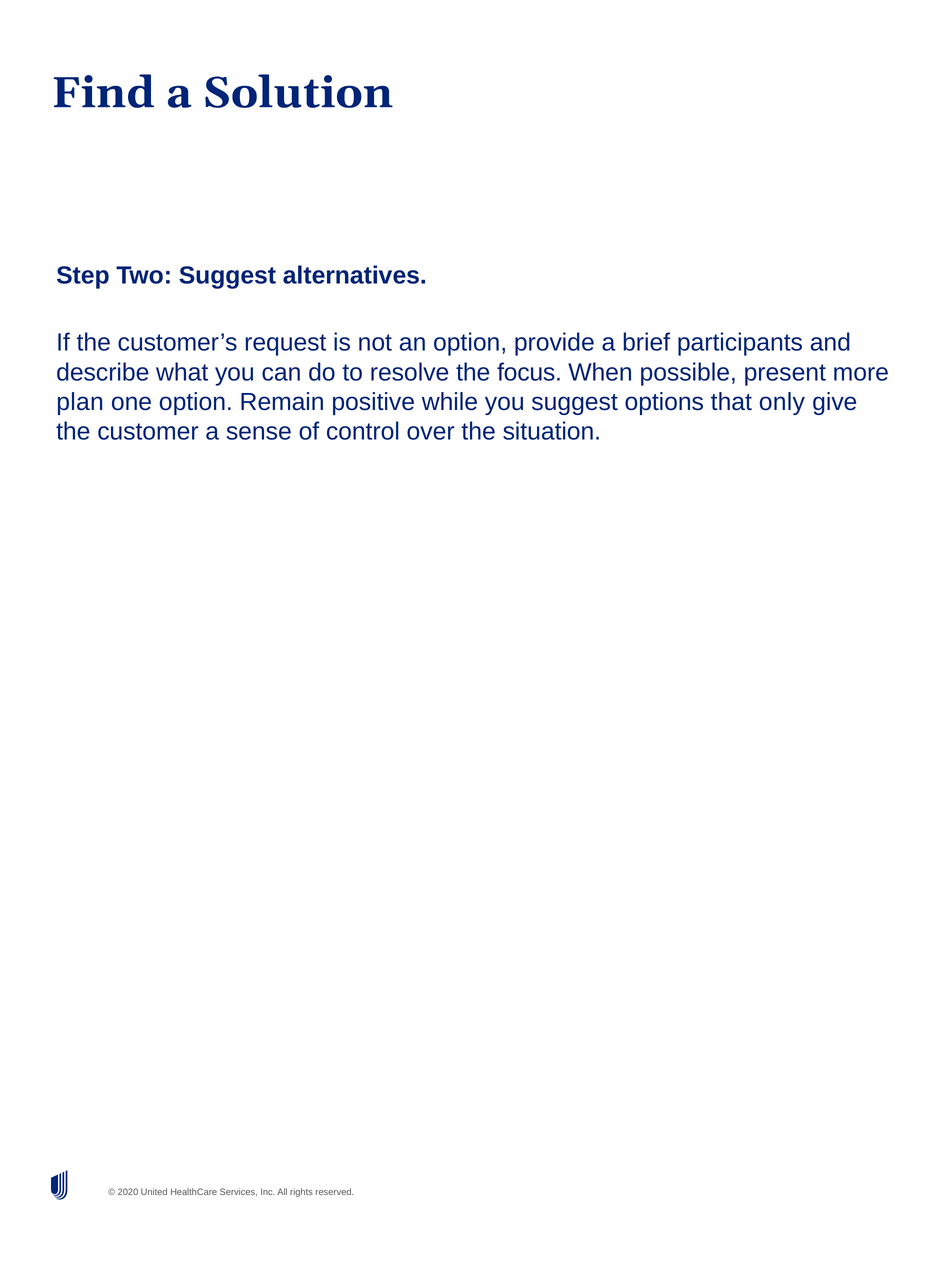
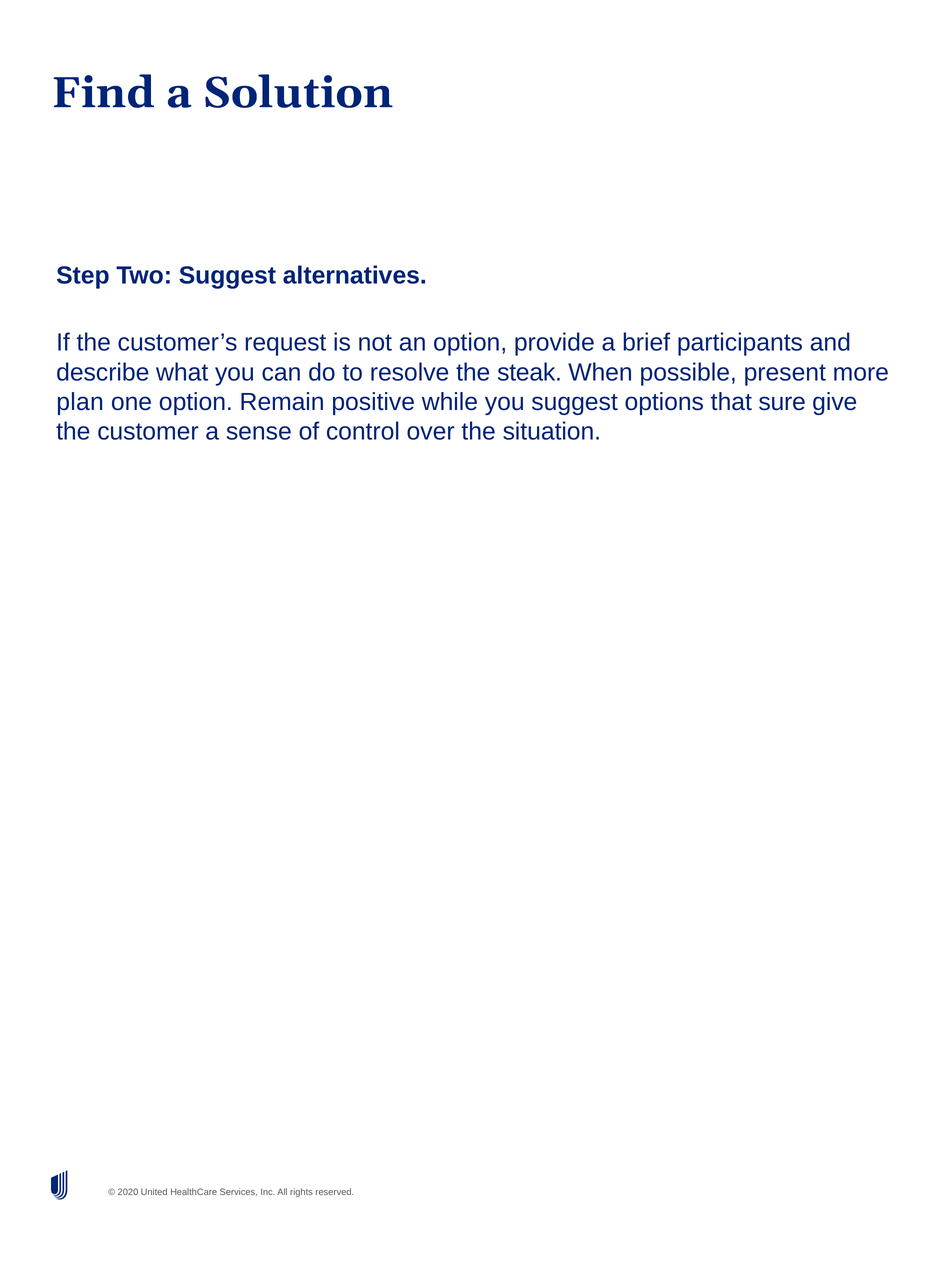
focus: focus -> steak (530, 373)
only: only -> sure (782, 402)
